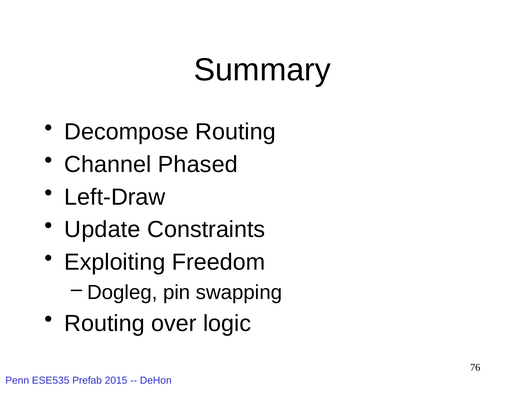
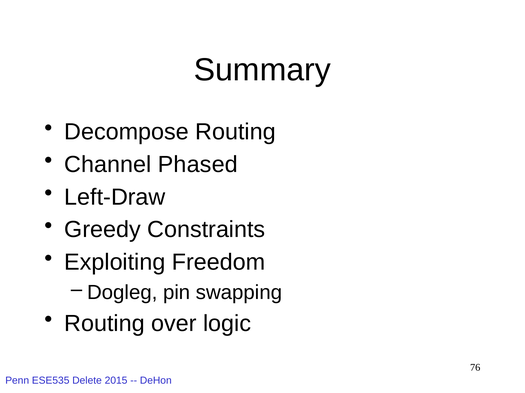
Update: Update -> Greedy (103, 230)
Prefab: Prefab -> Delete (87, 381)
